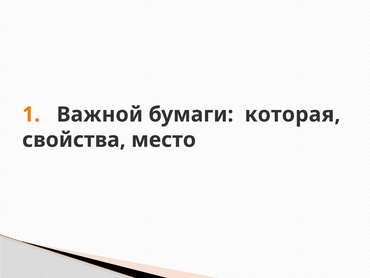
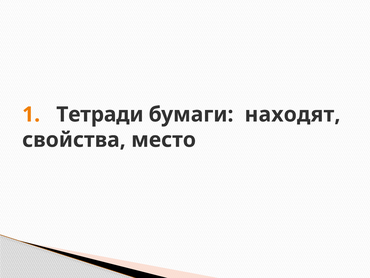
Важной: Важной -> Тетради (100, 114)
которая: которая -> находят (292, 114)
